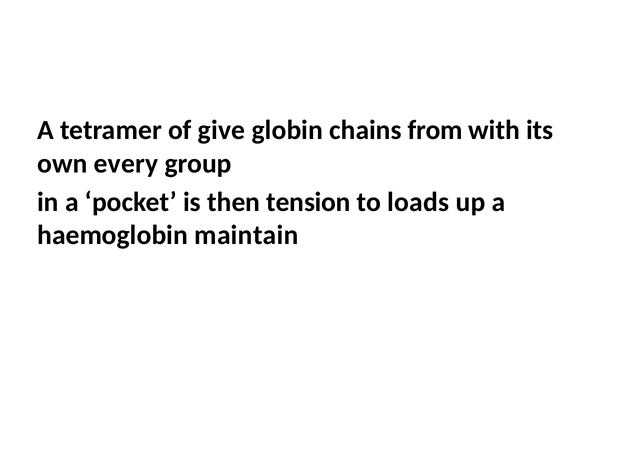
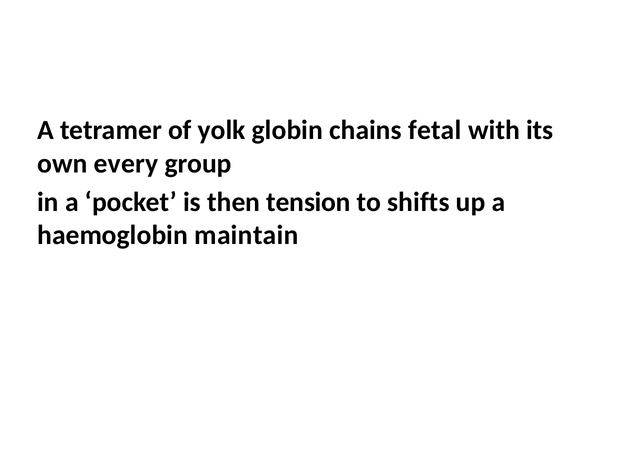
give: give -> yolk (222, 130)
from: from -> fetal (435, 130)
loads: loads -> shifts (418, 202)
